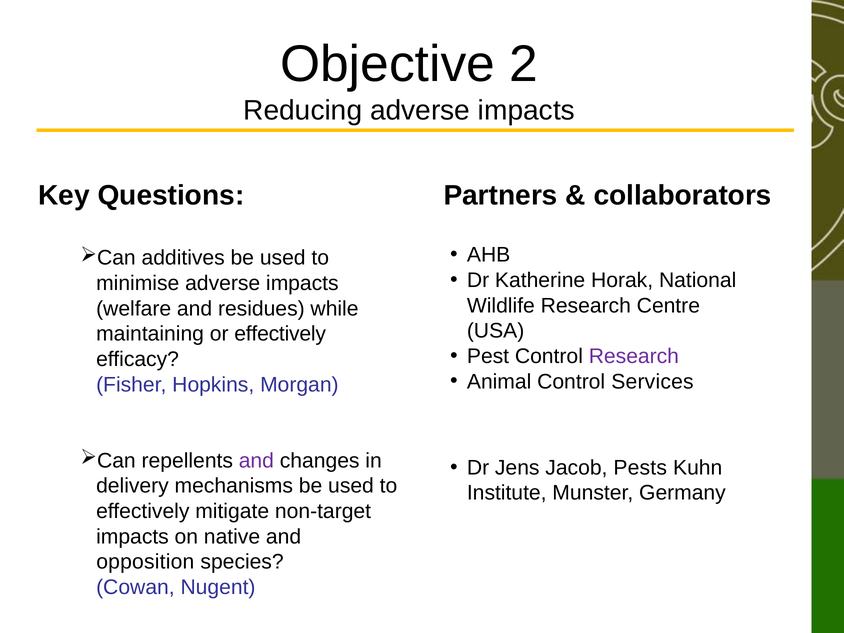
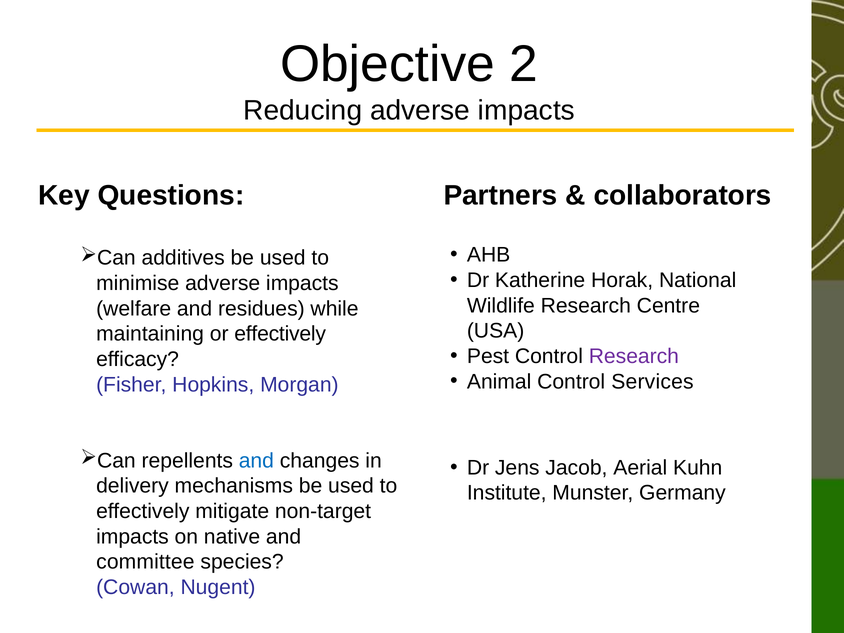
and colour: purple -> blue (256, 461)
Pests: Pests -> Aerial (640, 468)
opposition: opposition -> committee (145, 562)
